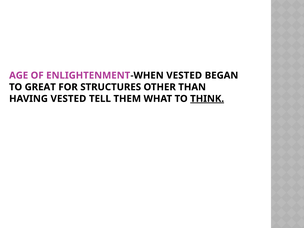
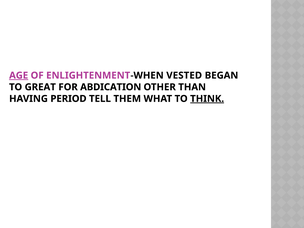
AGE underline: none -> present (19, 75)
STRUCTURES: STRUCTURES -> ABDICATION (111, 87)
HAVING VESTED: VESTED -> PERIOD (68, 99)
